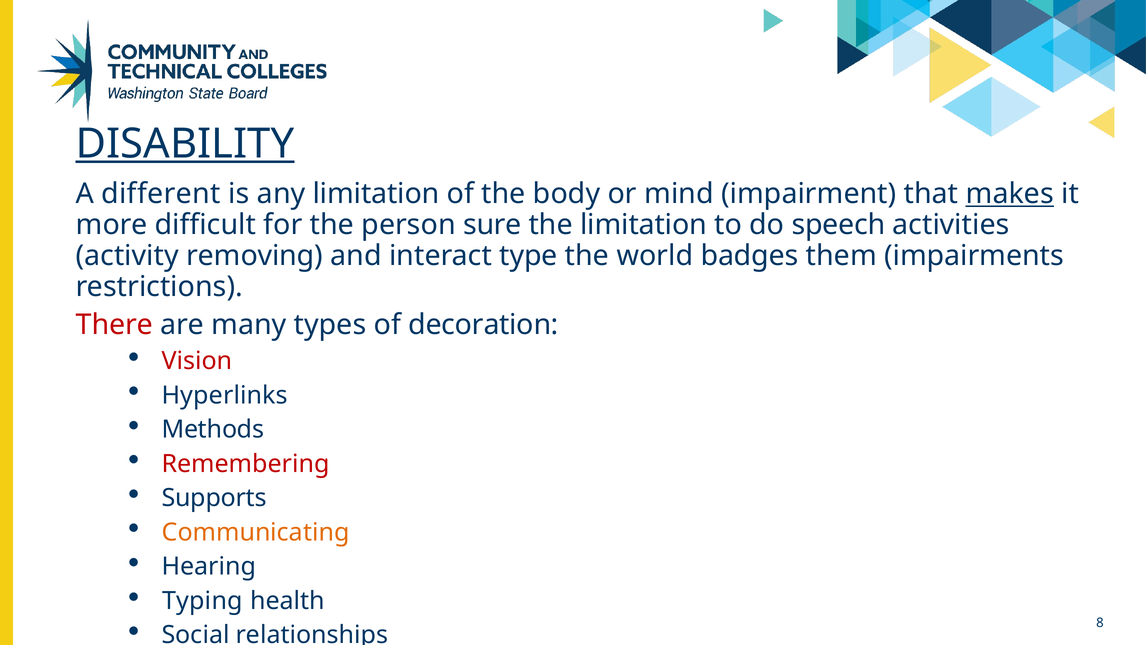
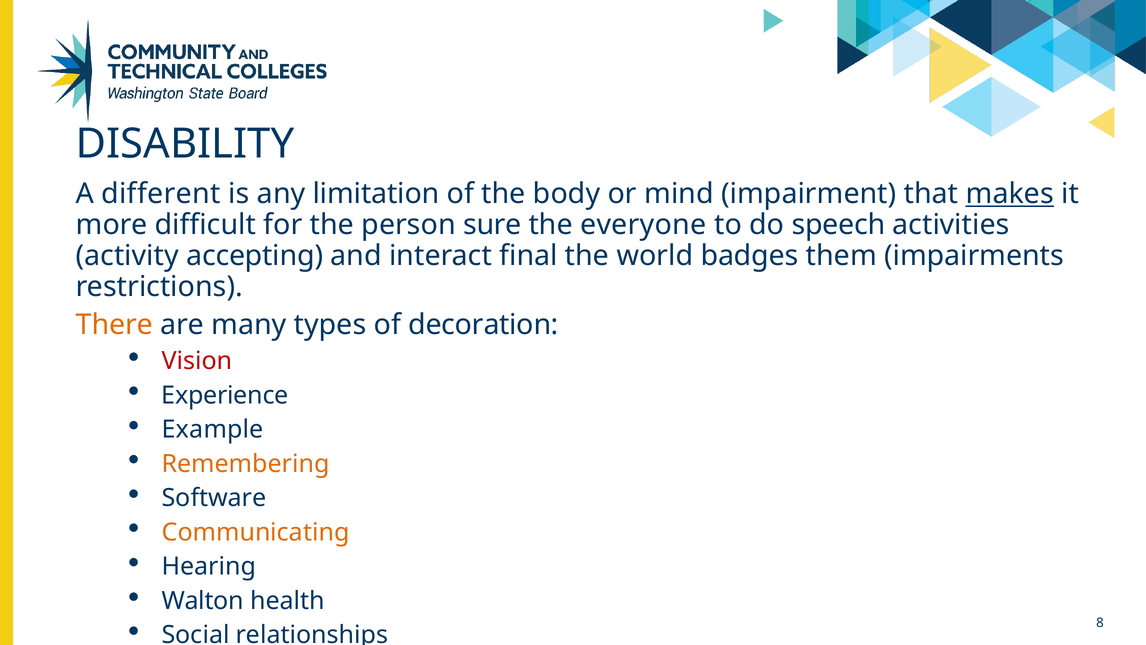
DISABILITY underline: present -> none (185, 144)
the limitation: limitation -> everyone (643, 225)
removing: removing -> accepting (255, 256)
type: type -> final (528, 256)
There colour: red -> orange (114, 325)
Hyperlinks: Hyperlinks -> Experience (225, 395)
Methods: Methods -> Example (213, 429)
Remembering colour: red -> orange (246, 464)
Supports: Supports -> Software (214, 498)
Typing: Typing -> Walton (203, 601)
